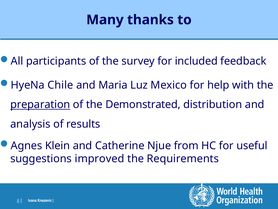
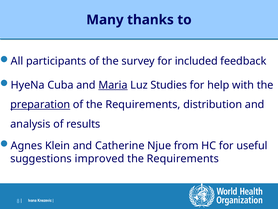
Chile: Chile -> Cuba (60, 85)
Maria underline: none -> present (113, 85)
Mexico: Mexico -> Studies (169, 85)
of the Demonstrated: Demonstrated -> Requirements (143, 104)
